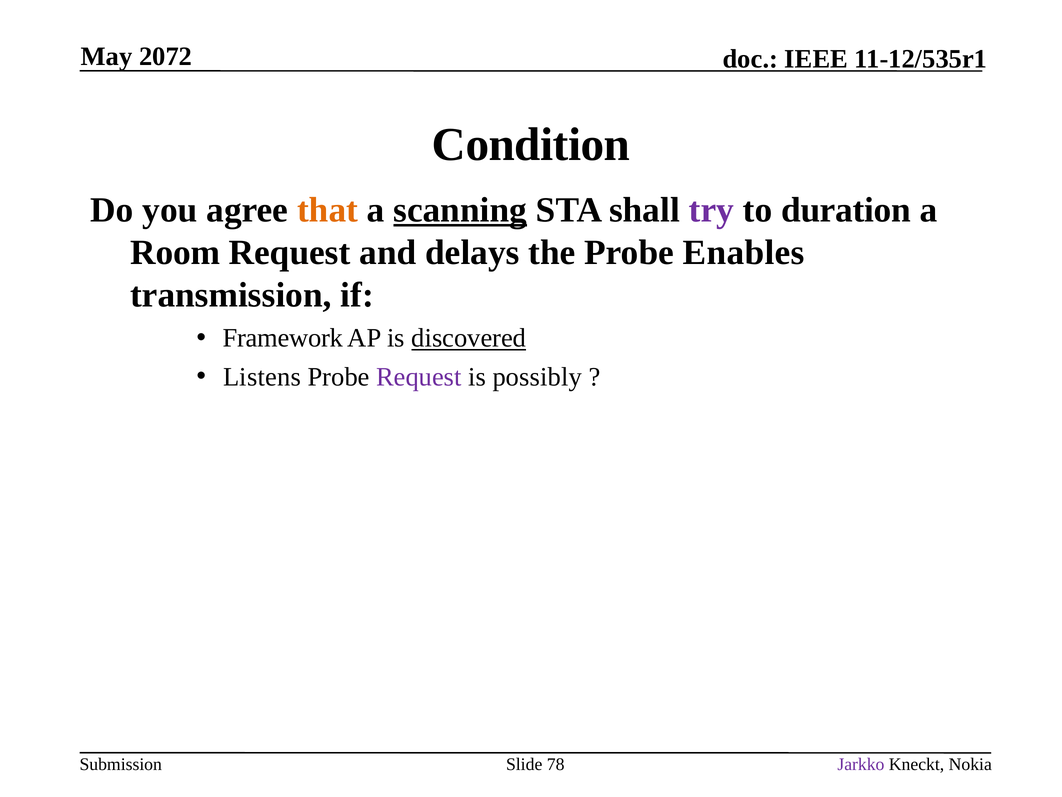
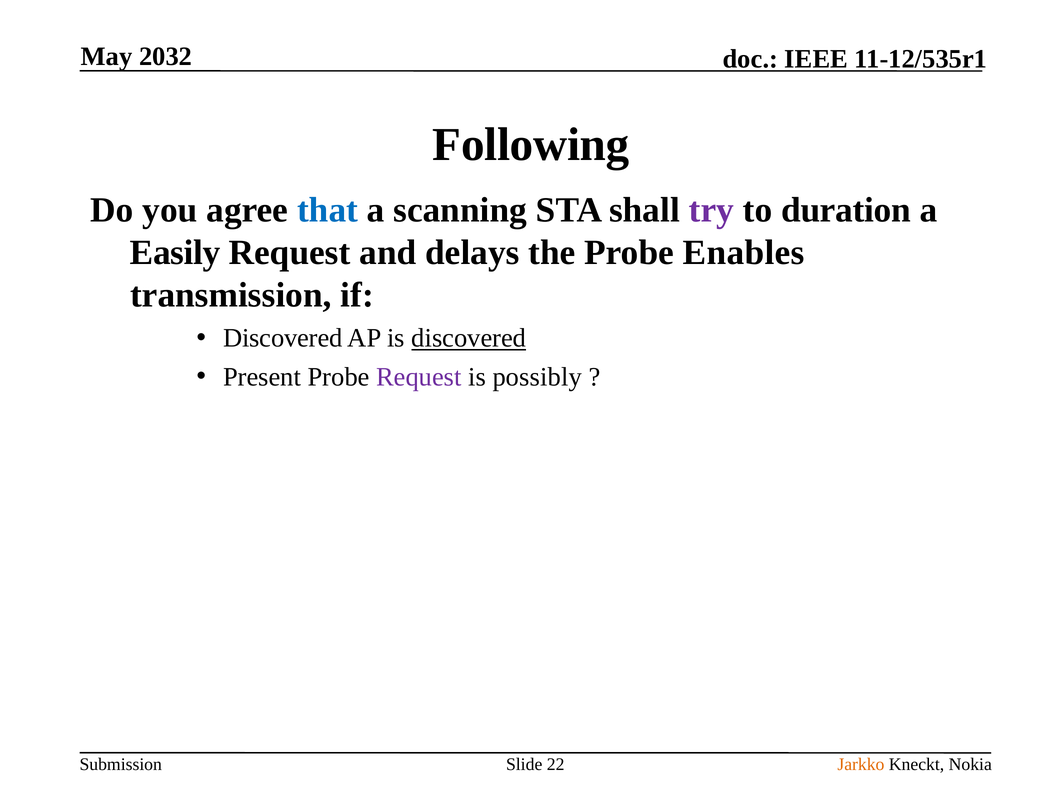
2072: 2072 -> 2032 (166, 56)
Condition: Condition -> Following (531, 145)
that colour: orange -> blue (328, 210)
scanning underline: present -> none (460, 210)
Room: Room -> Easily (175, 252)
Framework: Framework -> Discovered (283, 338)
Listens: Listens -> Present (262, 377)
78: 78 -> 22 (556, 764)
Jarkko colour: purple -> orange (861, 764)
